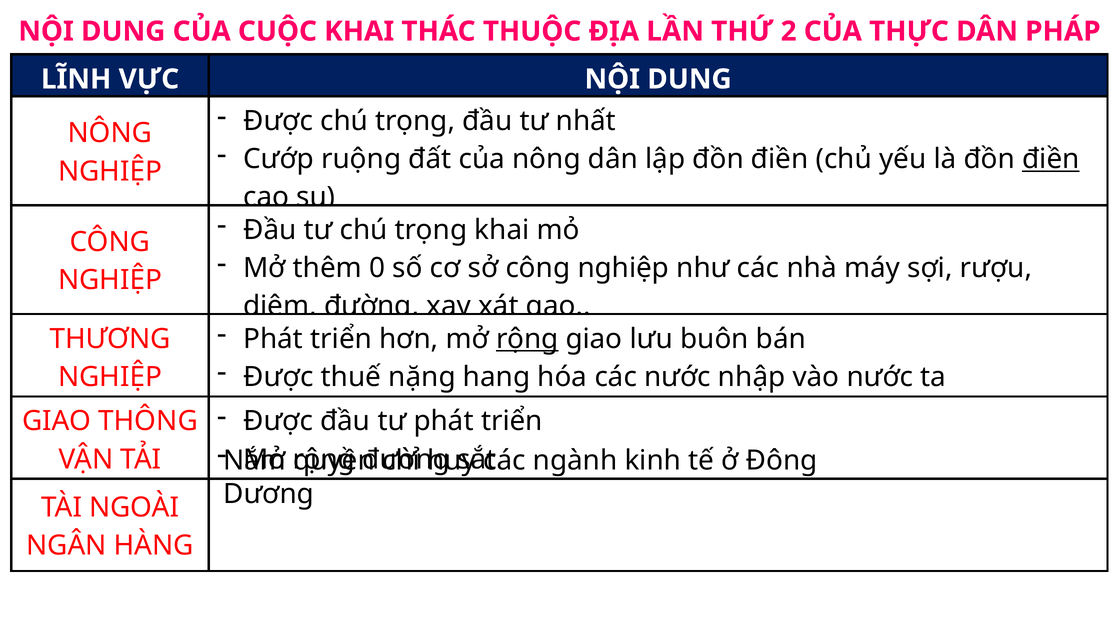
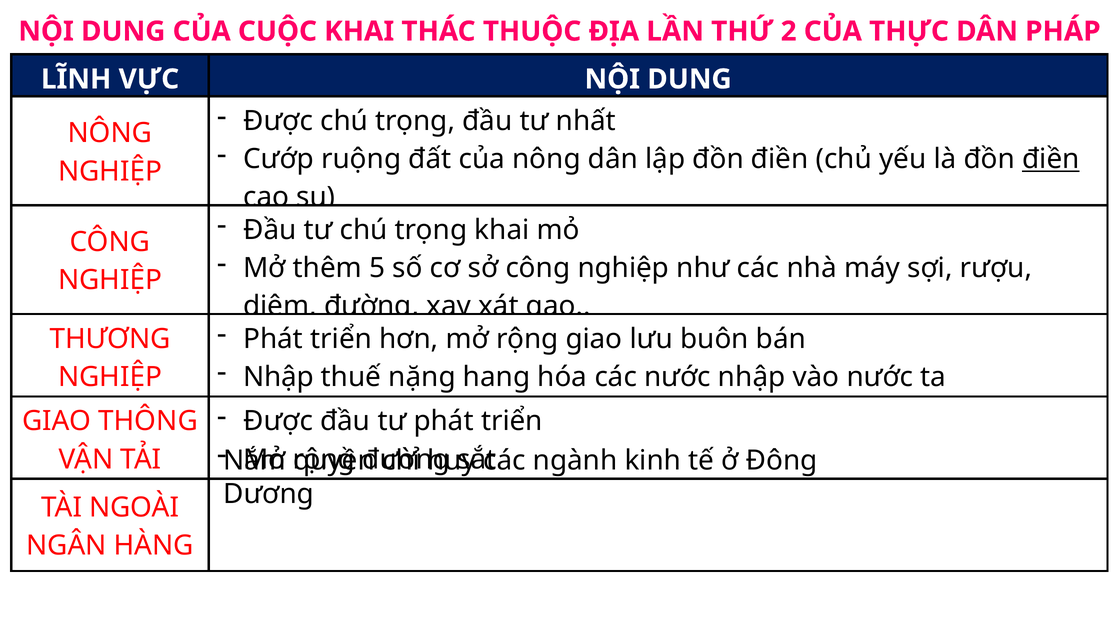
0: 0 -> 5 (377, 268)
rộng underline: present -> none (527, 339)
Được: Được -> Nhập (279, 377)
